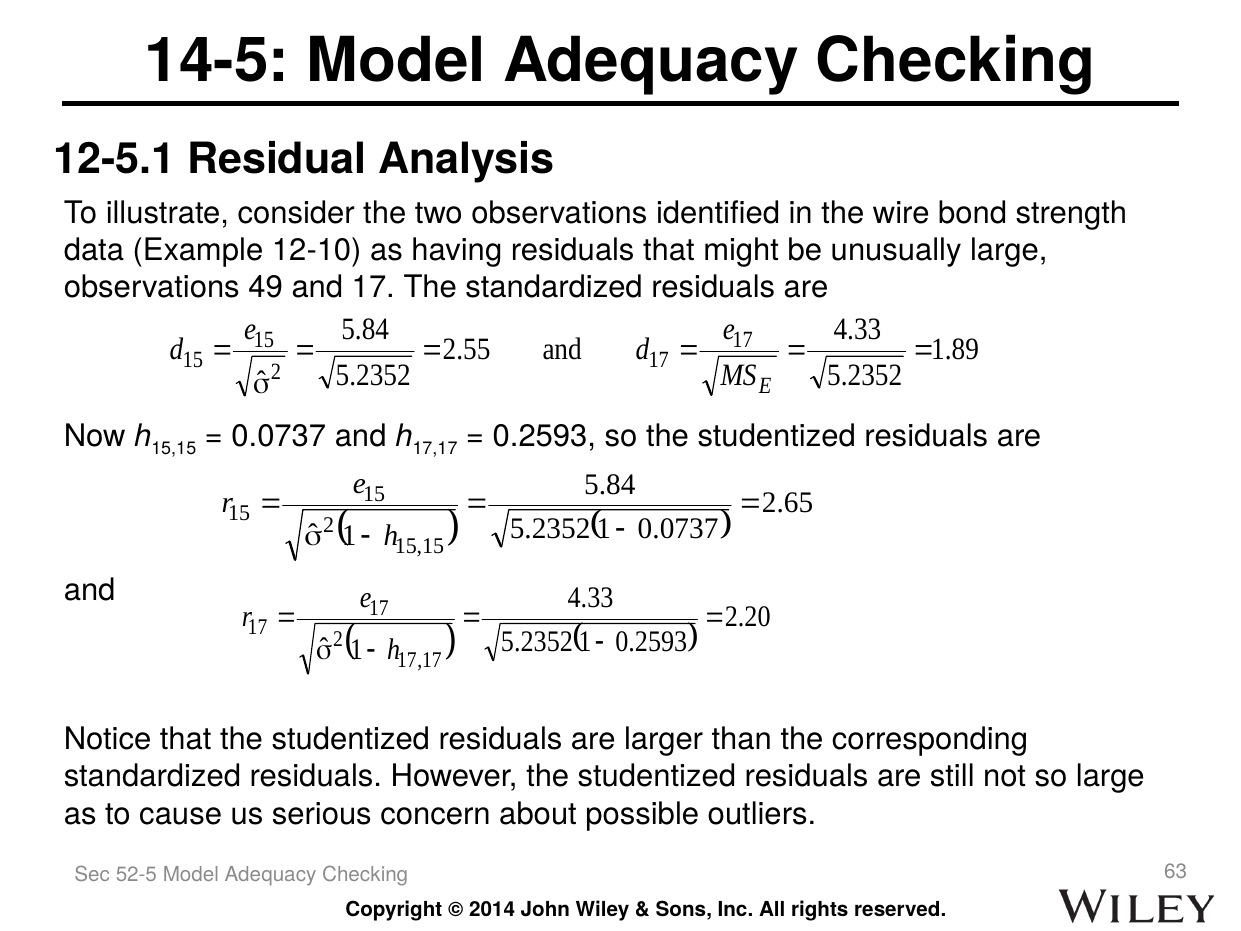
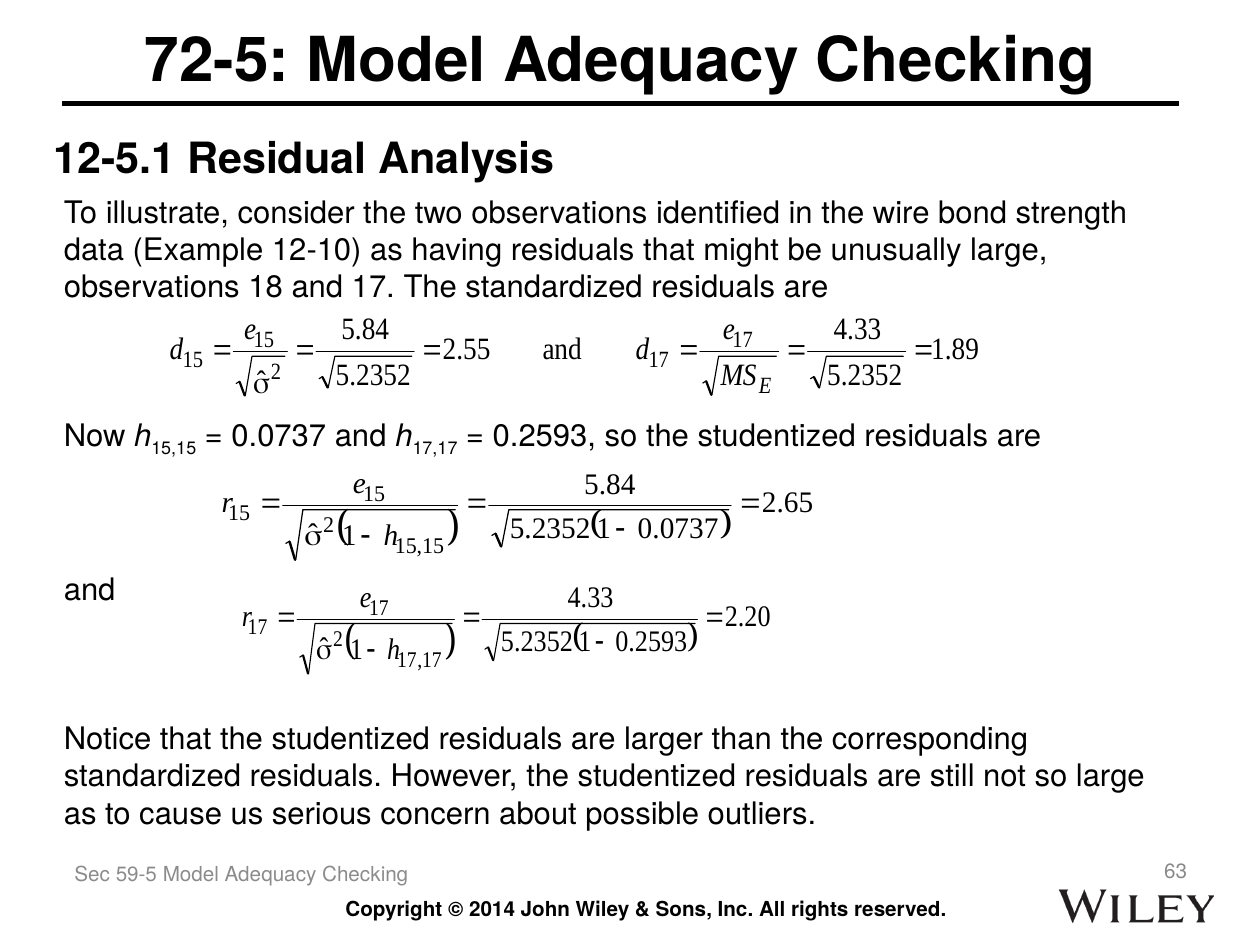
14-5: 14-5 -> 72-5 (217, 61)
49: 49 -> 18 (266, 287)
52-5: 52-5 -> 59-5 (136, 874)
